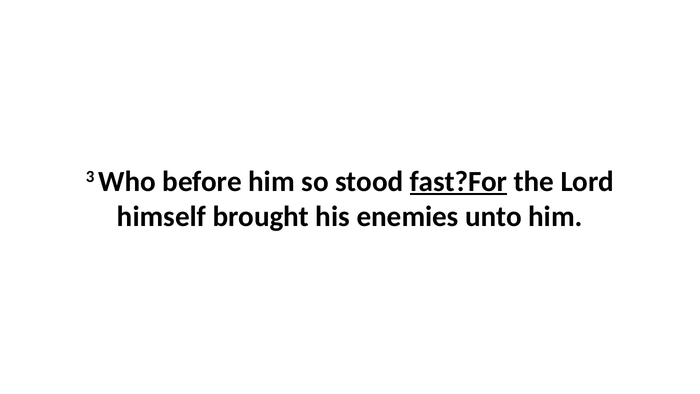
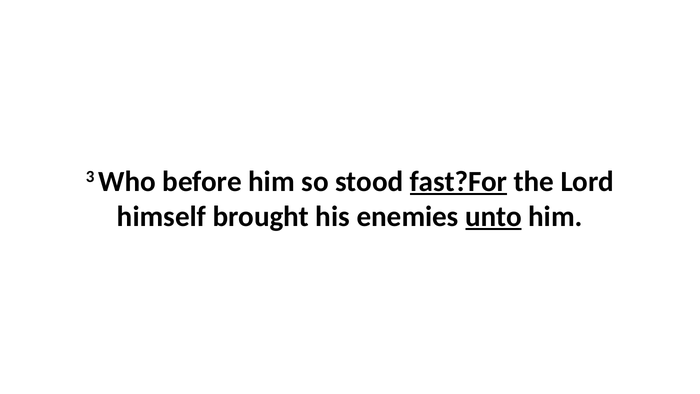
unto underline: none -> present (494, 216)
